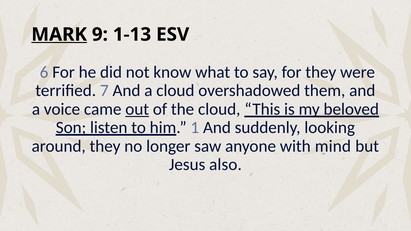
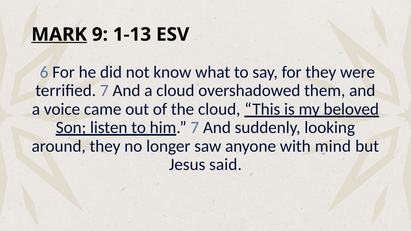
out underline: present -> none (137, 109)
him 1: 1 -> 7 (195, 128)
also: also -> said (225, 165)
